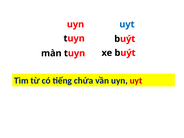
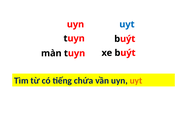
uyt colour: red -> orange (136, 81)
